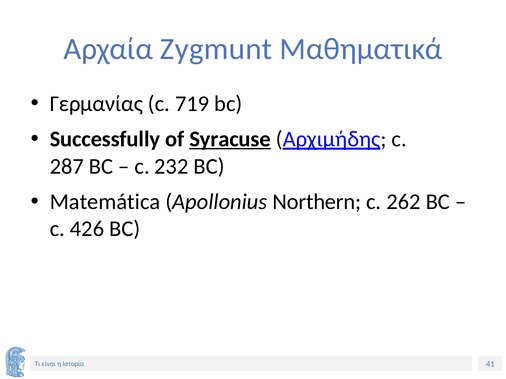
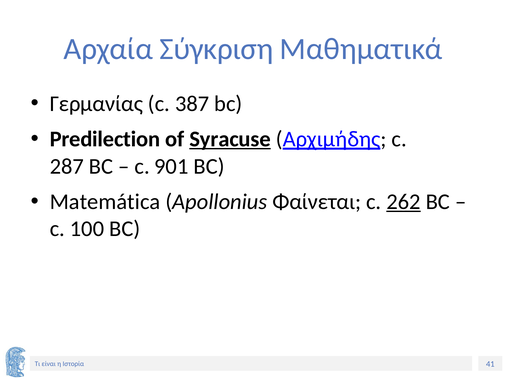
Zygmunt: Zygmunt -> Σύγκριση (216, 49)
719: 719 -> 387 (192, 104)
Successfully: Successfully -> Predilection (105, 139)
232: 232 -> 901 (171, 167)
Northern: Northern -> Φαίνεται (317, 202)
262 underline: none -> present (403, 202)
426: 426 -> 100 (87, 229)
